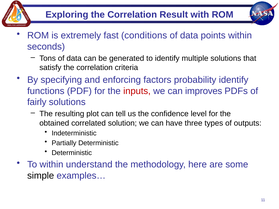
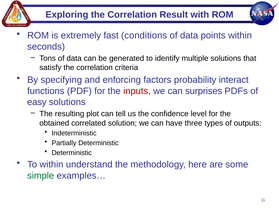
probability identify: identify -> interact (234, 80)
improves: improves -> surprises (204, 91)
fairly: fairly -> easy (37, 102)
simple colour: black -> green (41, 176)
